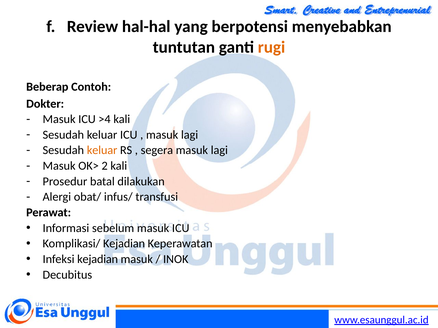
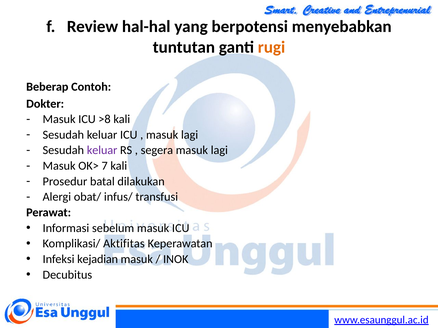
>4: >4 -> >8 (105, 119)
keluar colour: orange -> purple (102, 151)
2: 2 -> 7 (105, 166)
Komplikasi/ Kejadian: Kejadian -> Aktifitas (124, 244)
